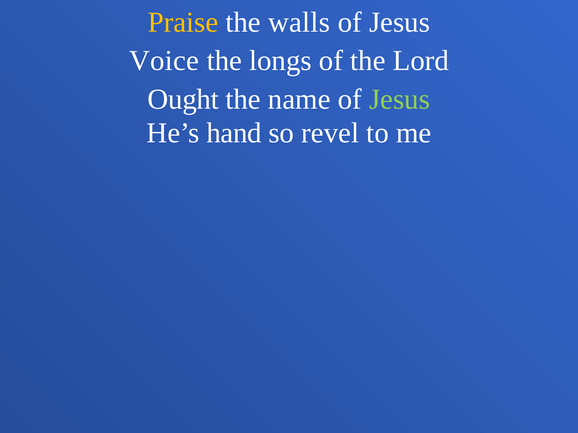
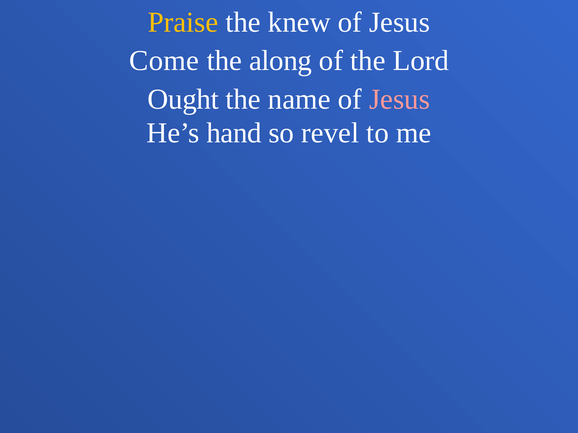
walls: walls -> knew (299, 22)
Voice: Voice -> Come (164, 61)
longs: longs -> along (281, 61)
Jesus colour: light green -> pink (400, 99)
